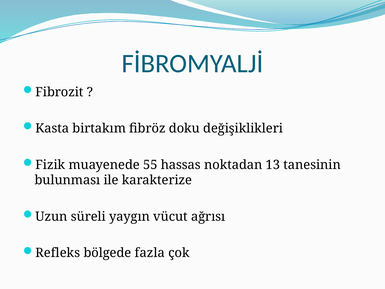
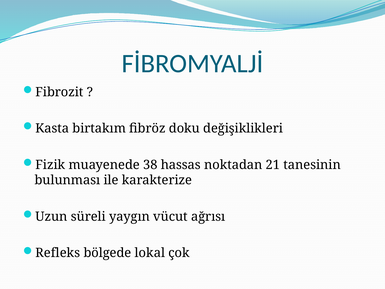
55: 55 -> 38 (150, 165)
13: 13 -> 21 (273, 165)
fazla: fazla -> lokal (150, 253)
